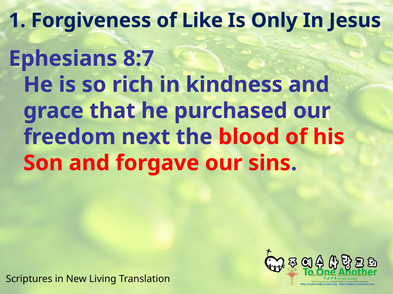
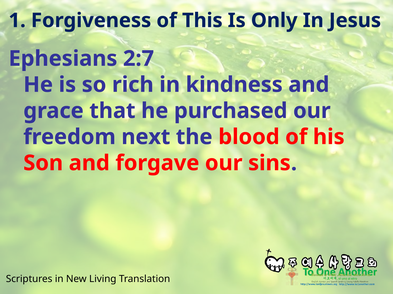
Like: Like -> This (202, 21)
8:7: 8:7 -> 2:7 (139, 59)
